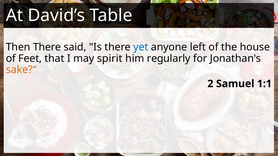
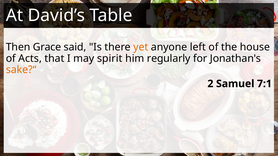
Then There: There -> Grace (47, 47)
yet colour: blue -> orange (141, 47)
Feet: Feet -> Acts (30, 59)
1:1: 1:1 -> 7:1 (264, 84)
